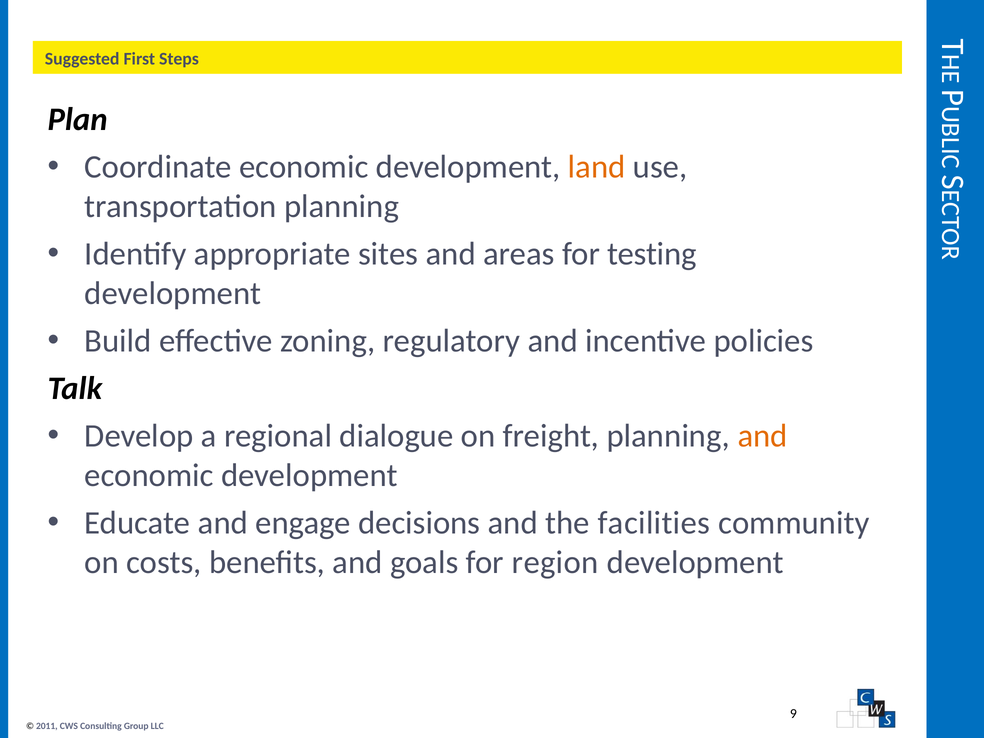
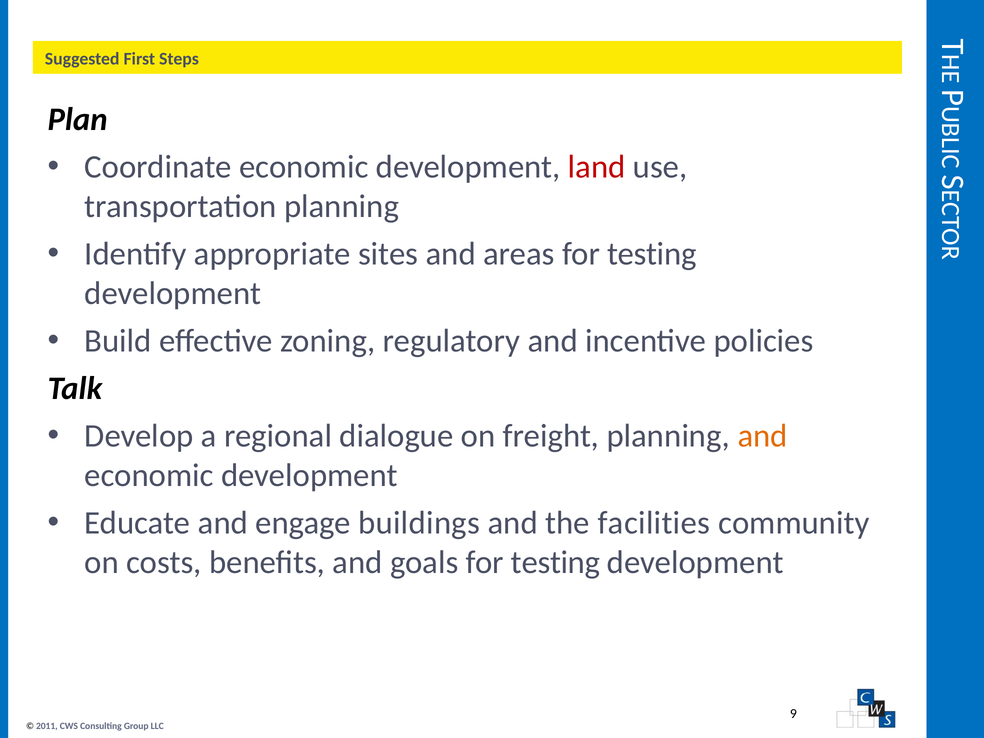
land colour: orange -> red (597, 167)
decisions: decisions -> buildings (419, 523)
goals for region: region -> testing (556, 562)
